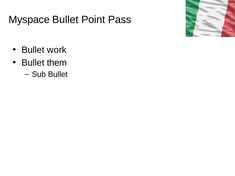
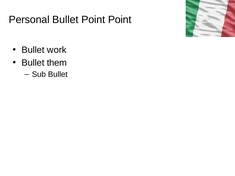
Myspace: Myspace -> Personal (29, 20)
Point Pass: Pass -> Point (120, 20)
